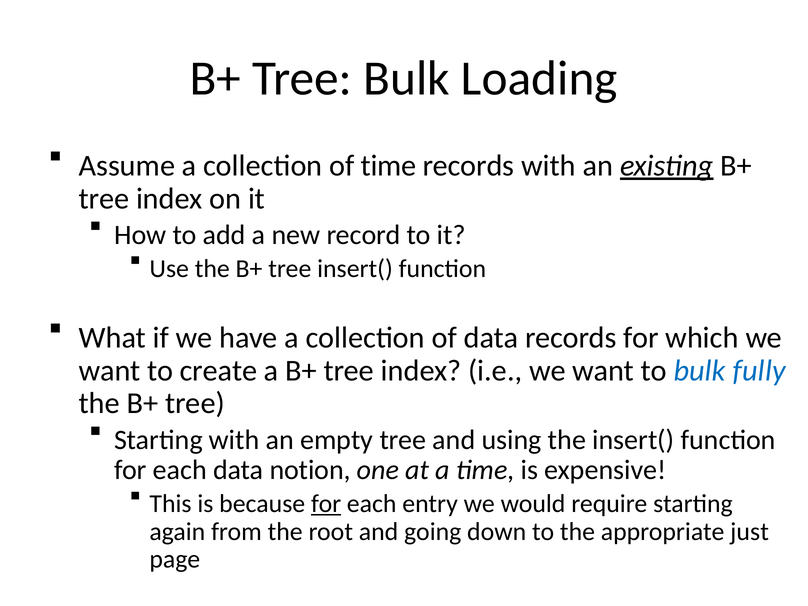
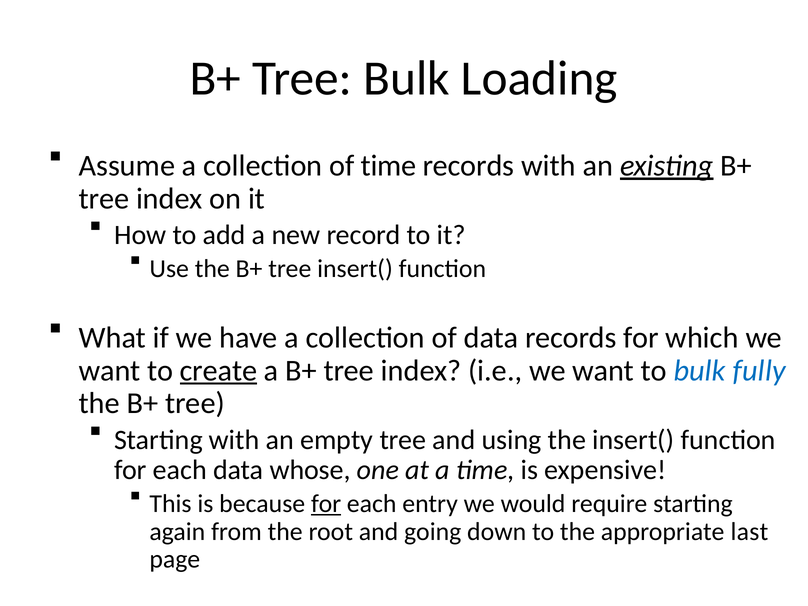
create underline: none -> present (218, 371)
notion: notion -> whose (310, 470)
just: just -> last (749, 532)
